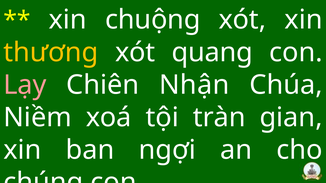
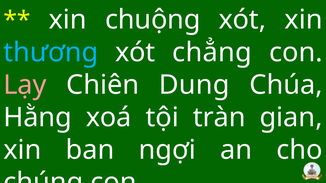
thương colour: yellow -> light blue (51, 52)
quang: quang -> chẳng (212, 52)
Nhận: Nhận -> Dung (194, 85)
Niềm: Niềm -> Hằng (38, 118)
